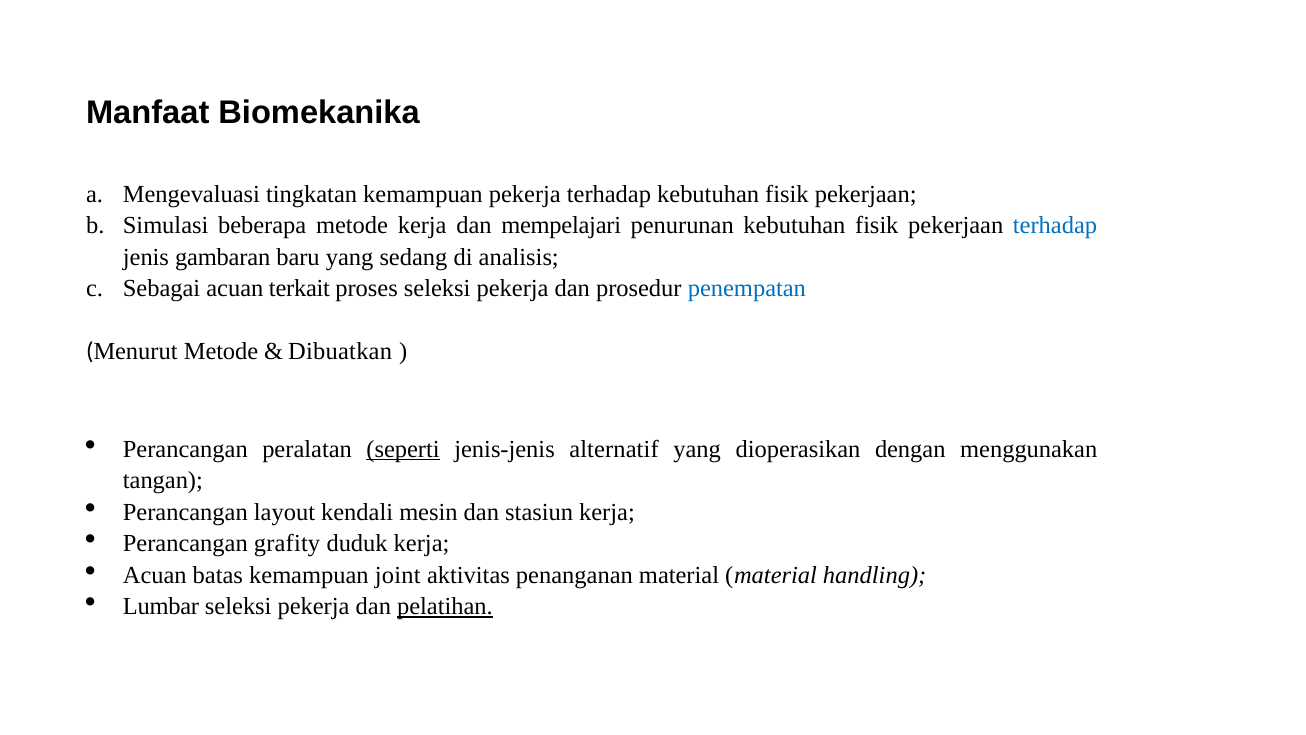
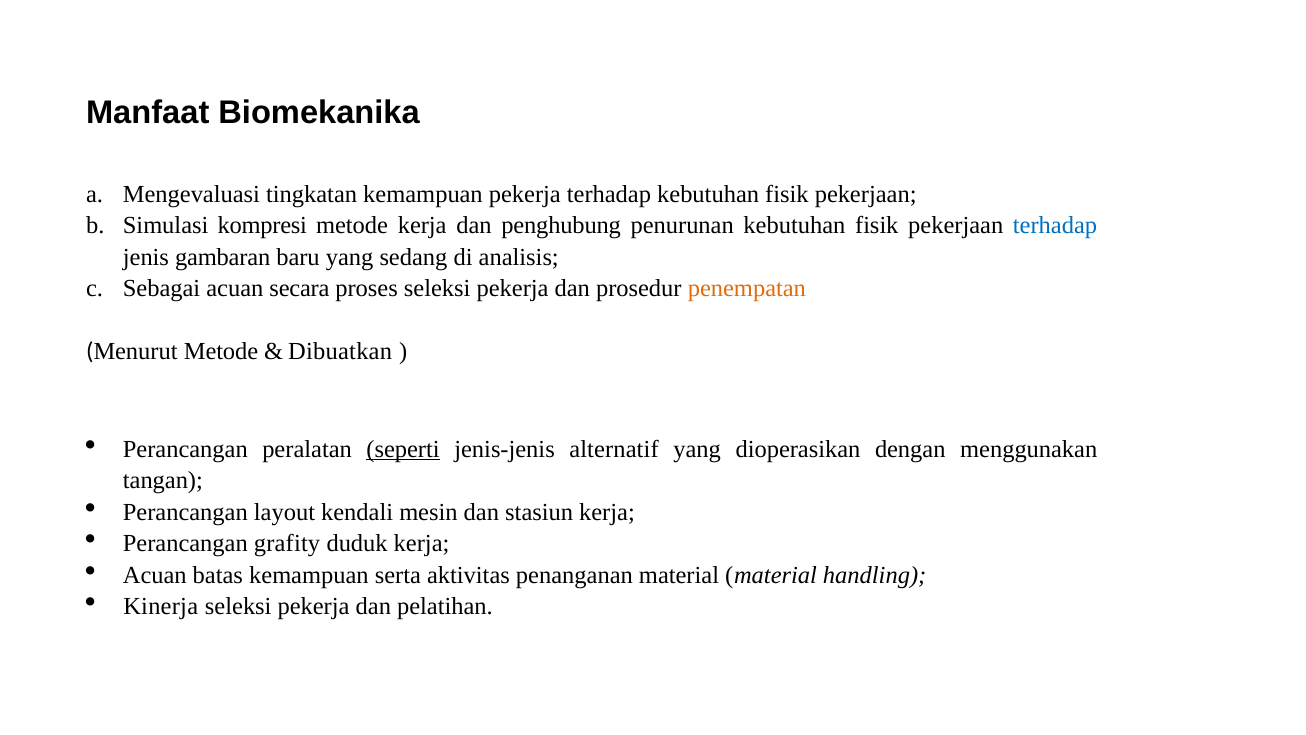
beberapa: beberapa -> kompresi (262, 225)
mempelajari: mempelajari -> penghubung (561, 225)
terkait: terkait -> secara (299, 288)
penempatan colour: blue -> orange (747, 288)
joint: joint -> serta (398, 575)
Lumbar: Lumbar -> Kinerja (161, 606)
pelatihan underline: present -> none (445, 606)
